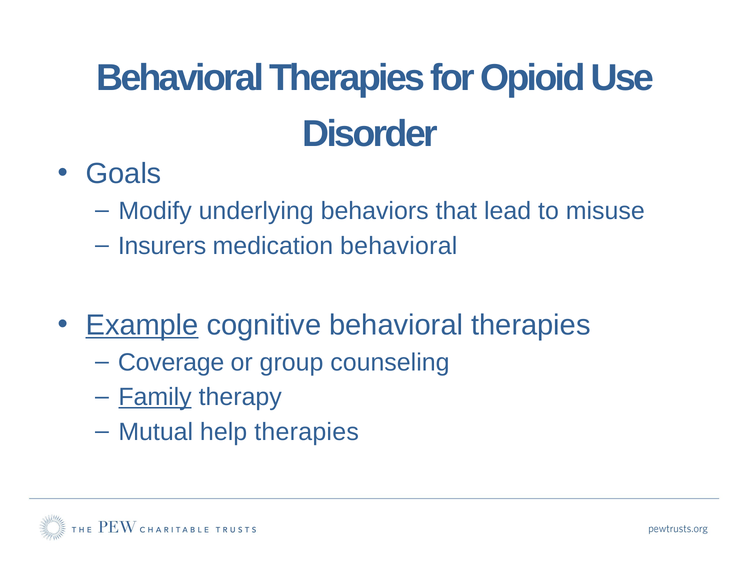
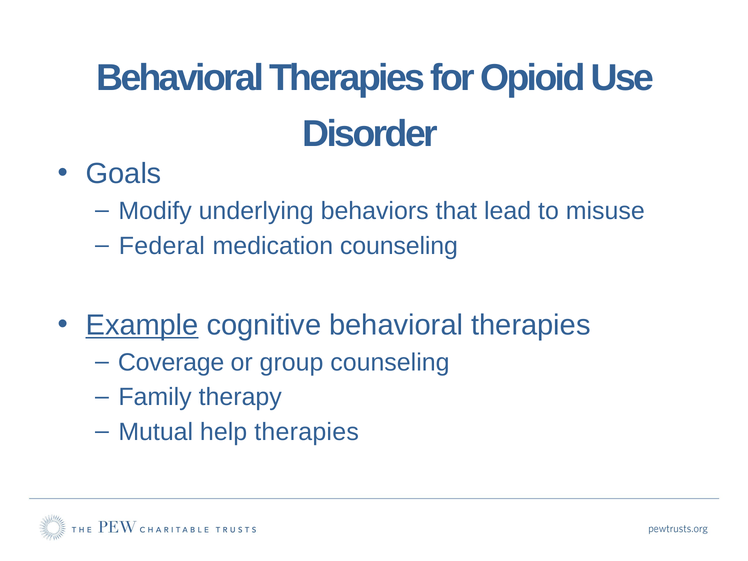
Insurers: Insurers -> Federal (162, 246)
medication behavioral: behavioral -> counseling (399, 246)
Family underline: present -> none (155, 397)
